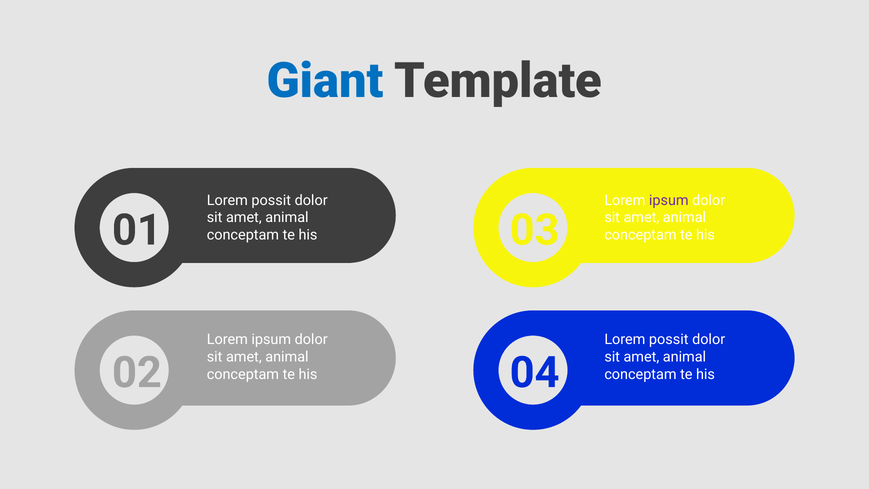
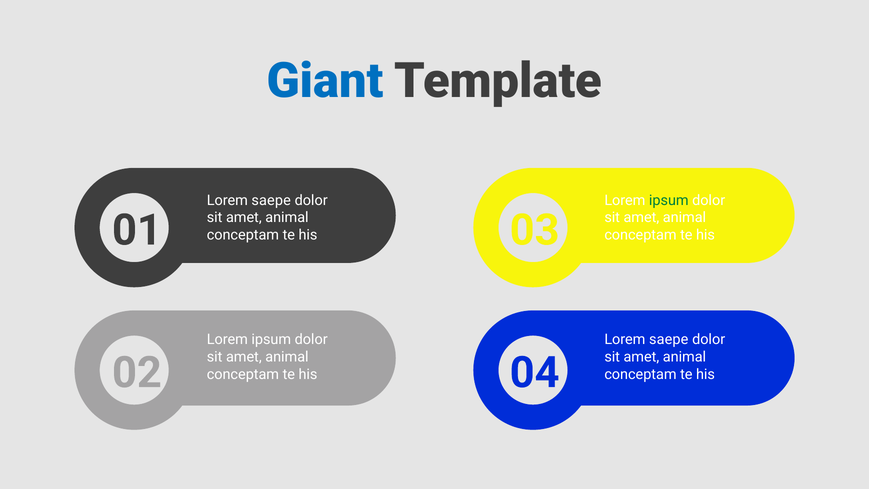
possit: possit -> saepe (271, 200)
ipsum colour: purple -> green (669, 200)
possit: possit -> saepe (669, 339)
